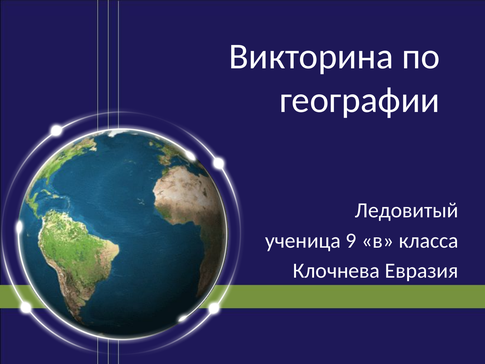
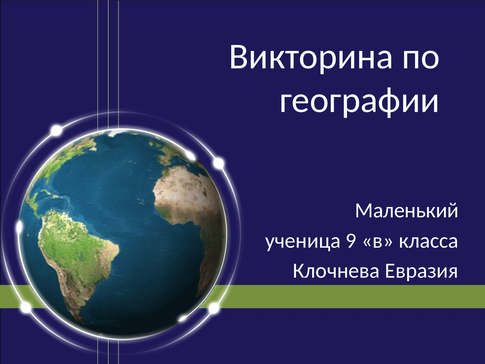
Ледовитый: Ледовитый -> Маленький (407, 210)
